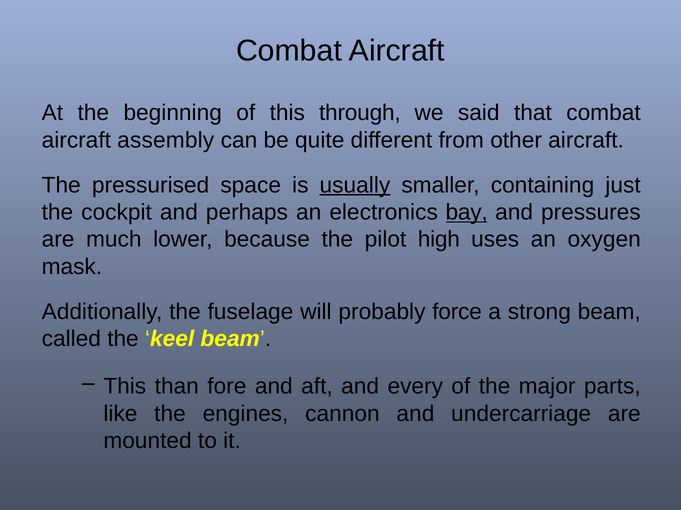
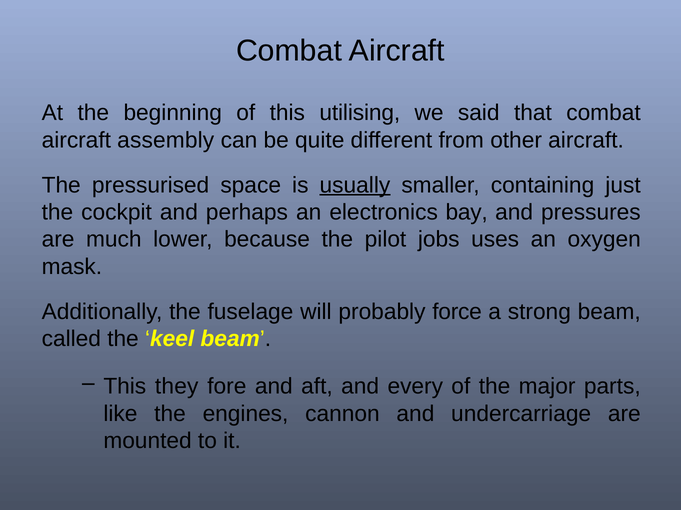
through: through -> utilising (360, 113)
bay underline: present -> none (467, 213)
high: high -> jobs (439, 240)
than: than -> they (177, 387)
